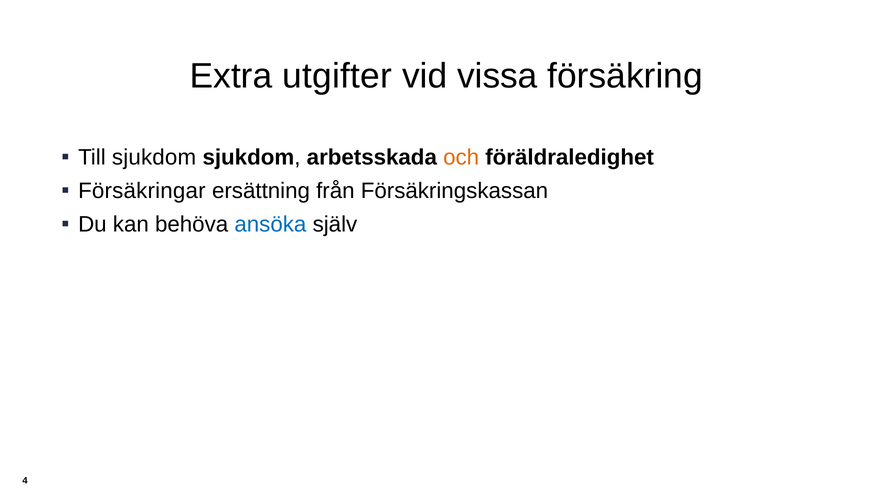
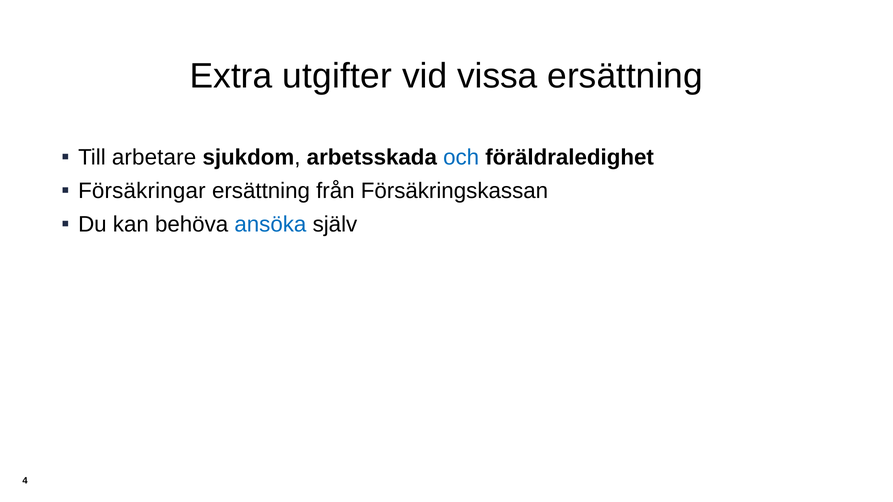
vissa försäkring: försäkring -> ersättning (625, 76)
Till sjukdom: sjukdom -> arbetare (154, 158)
och colour: orange -> blue (461, 158)
